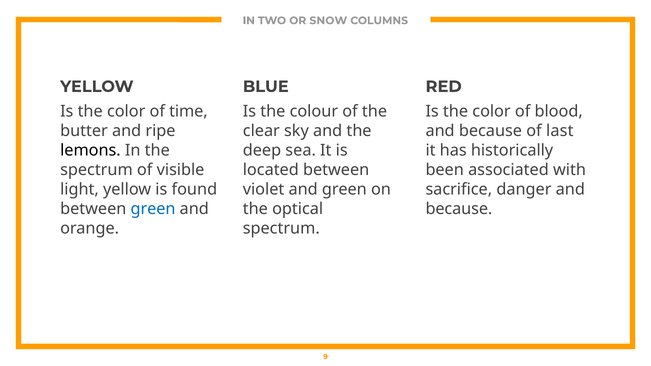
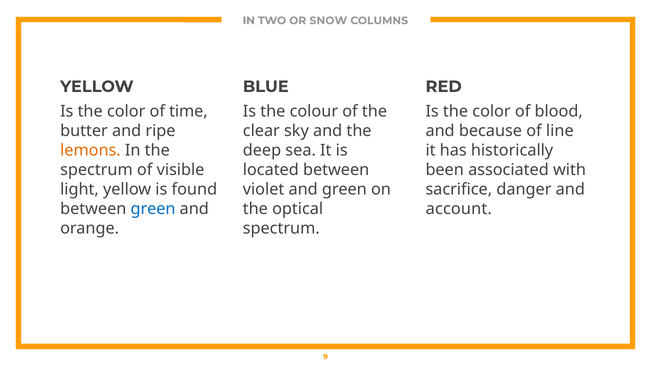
last: last -> line (560, 131)
lemons colour: black -> orange (90, 151)
because: because -> account (459, 209)
